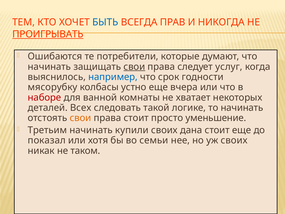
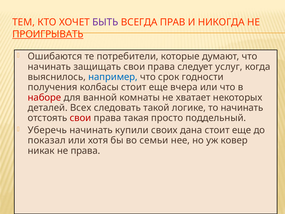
БЫТЬ colour: blue -> purple (105, 22)
свои underline: present -> none (134, 67)
мясорубку: мясорубку -> получения (53, 87)
колбасы устно: устно -> стоит (134, 87)
свои colour: orange -> red (80, 118)
права стоит: стоит -> такая (136, 118)
уменьшение: уменьшение -> поддельный (216, 118)
Третьим: Третьим -> Уберечь (47, 130)
уж своих: своих -> ковер (234, 140)
не таком: таком -> права (85, 151)
